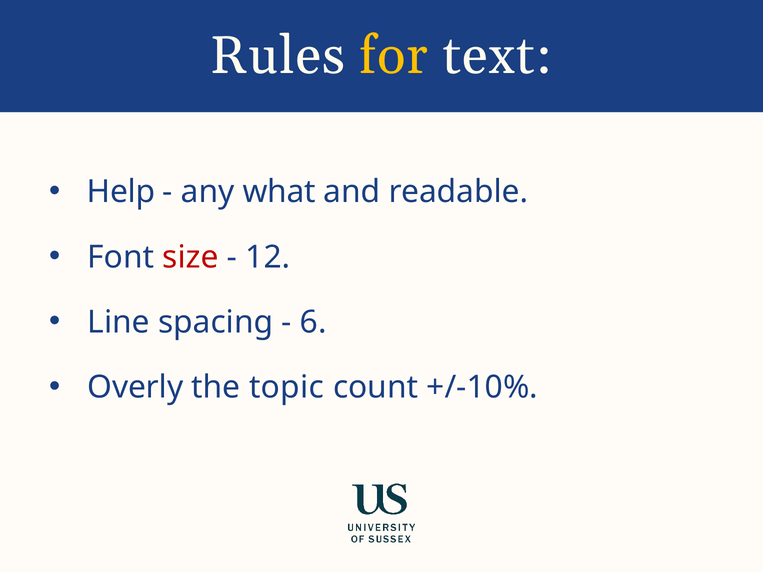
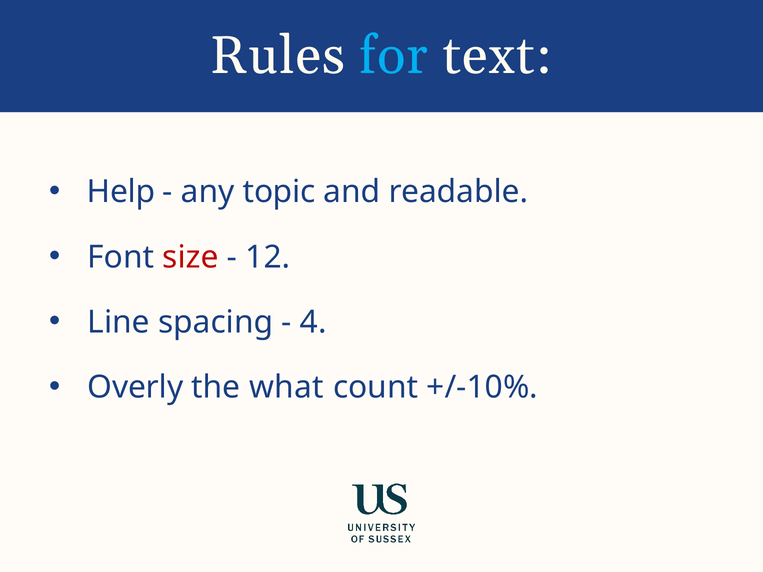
for colour: yellow -> light blue (394, 56)
what: what -> topic (279, 192)
6: 6 -> 4 (313, 322)
topic: topic -> what (286, 388)
